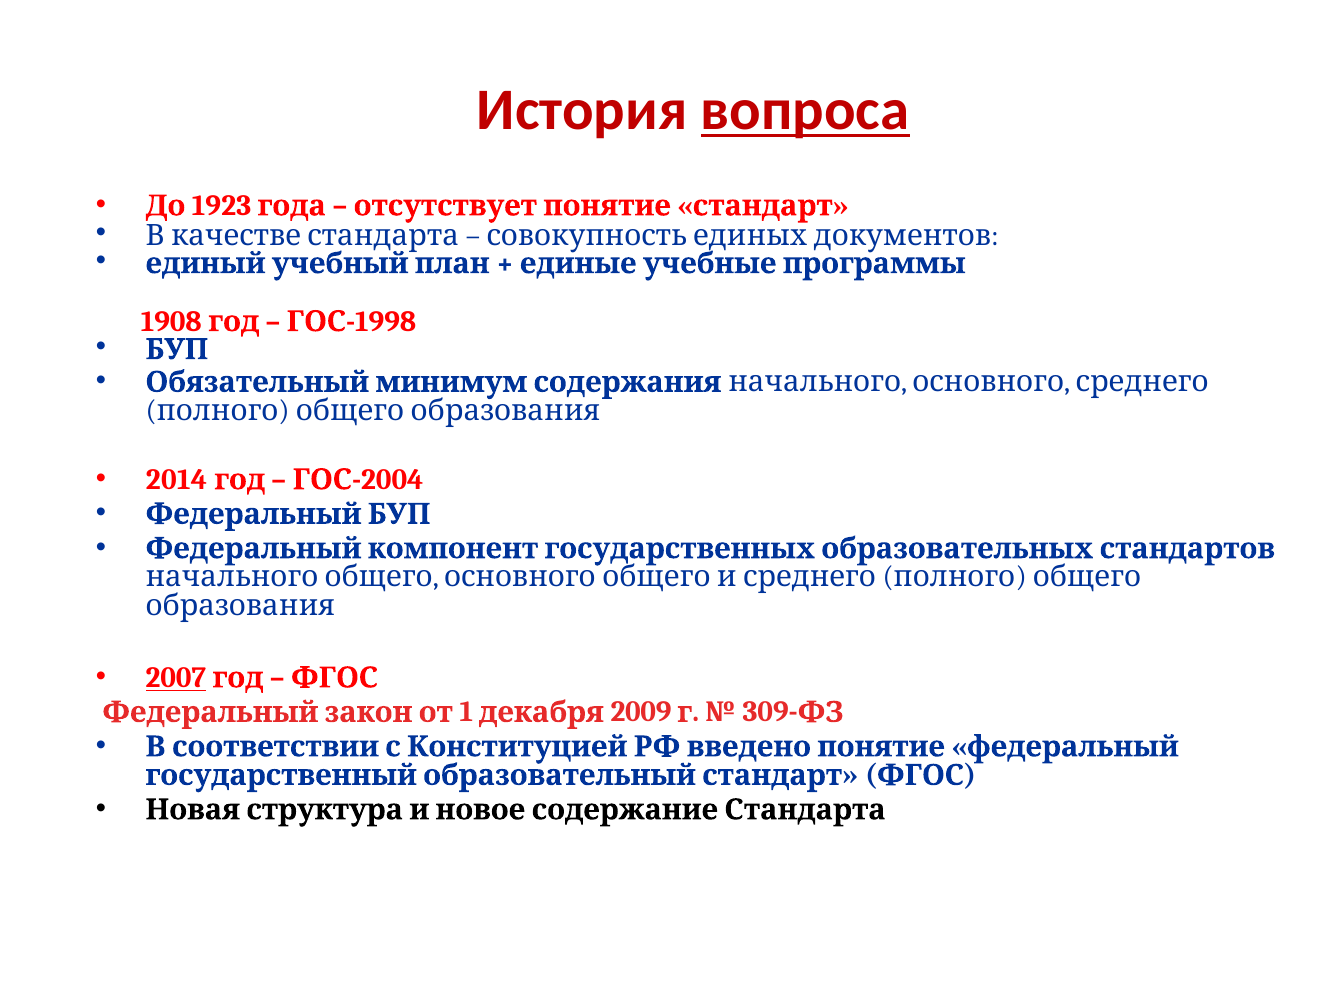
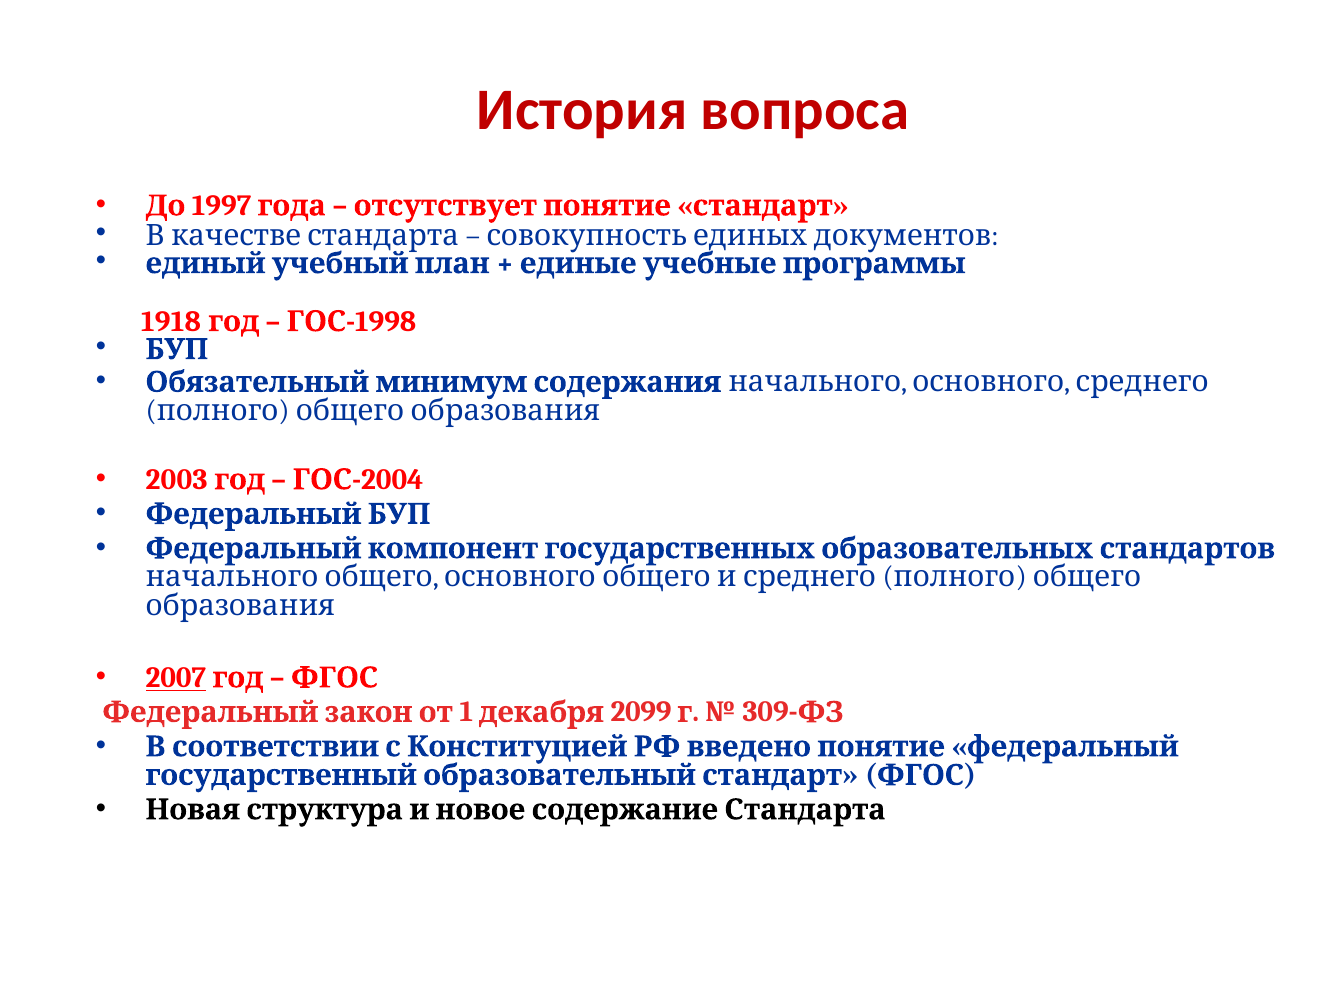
вопроса underline: present -> none (805, 110)
1923: 1923 -> 1997 (222, 206)
1908: 1908 -> 1918 (171, 322)
2014: 2014 -> 2003 (177, 480)
2009: 2009 -> 2099 (641, 712)
